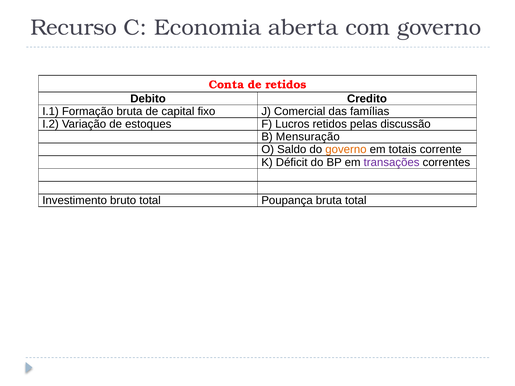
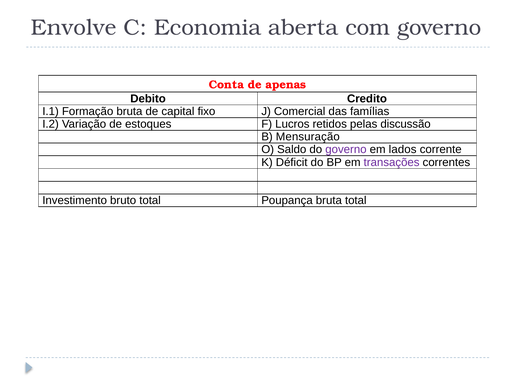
Recurso: Recurso -> Envolve (74, 27)
de retidos: retidos -> apenas (286, 85)
governo colour: orange -> purple (346, 150)
totais: totais -> lados (403, 150)
